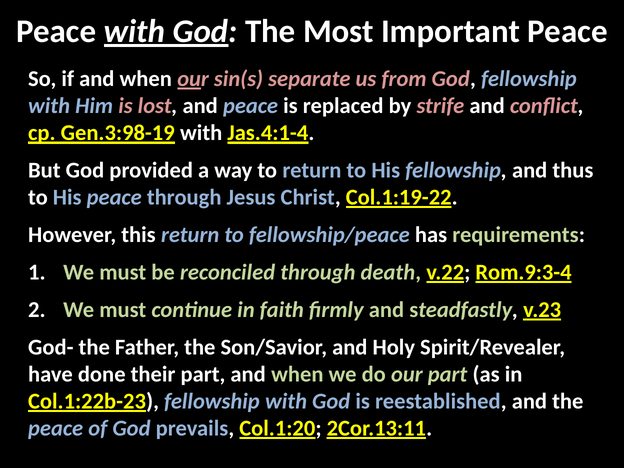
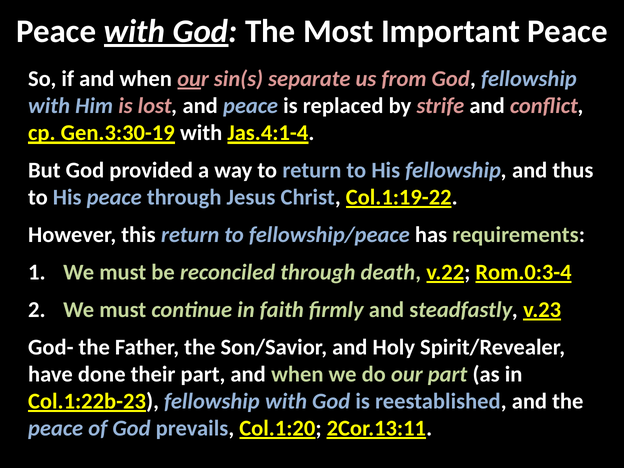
Gen.3:98-19: Gen.3:98-19 -> Gen.3:30-19 (118, 133)
Rom.9:3-4: Rom.9:3-4 -> Rom.0:3-4 (524, 272)
